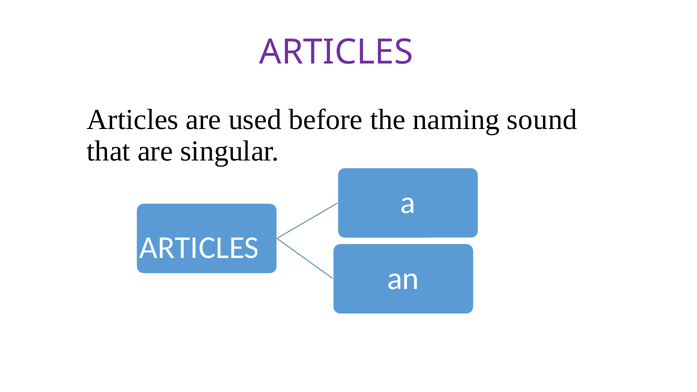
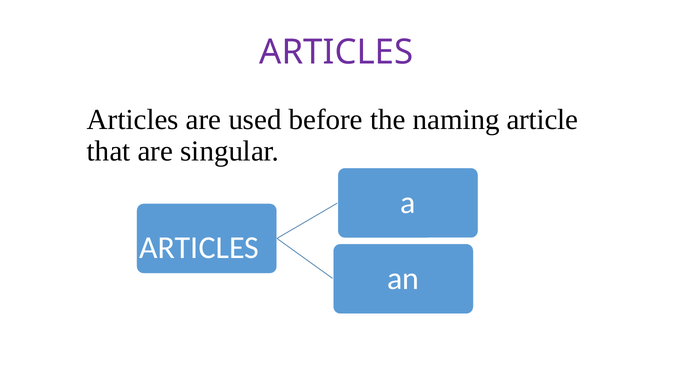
sound: sound -> article (542, 120)
